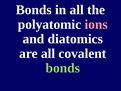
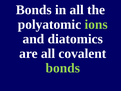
ions colour: pink -> light green (96, 24)
